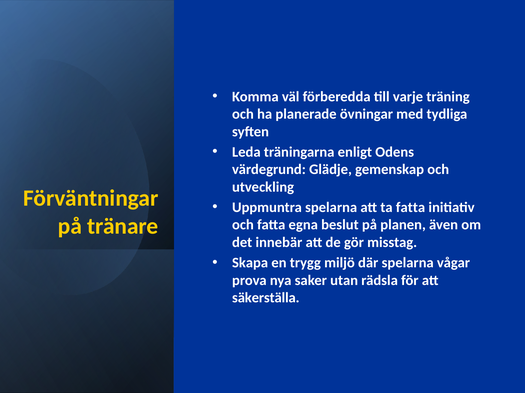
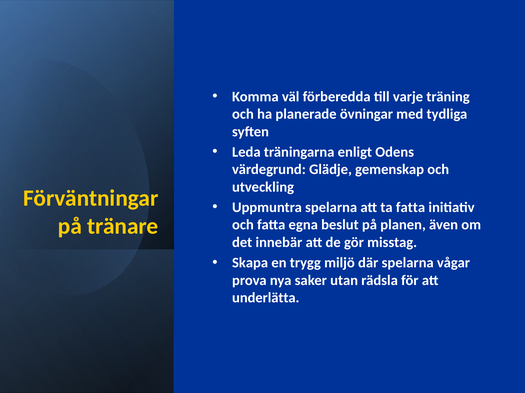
säkerställa: säkerställa -> underlätta (266, 298)
